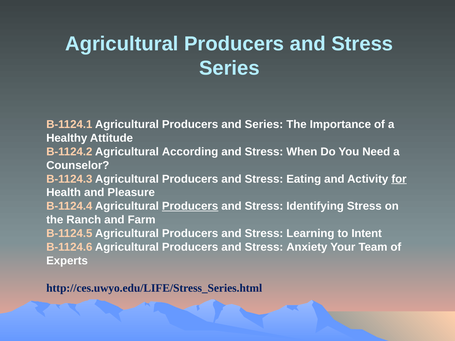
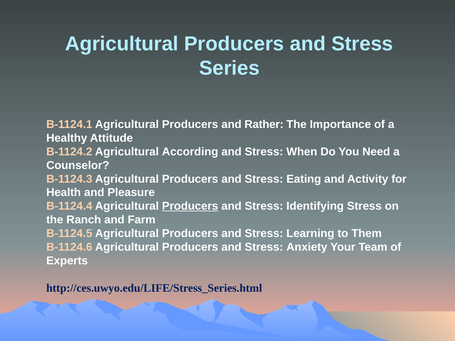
and Series: Series -> Rather (264, 124)
for underline: present -> none (399, 179)
Intent: Intent -> Them (367, 234)
